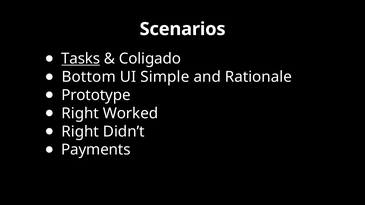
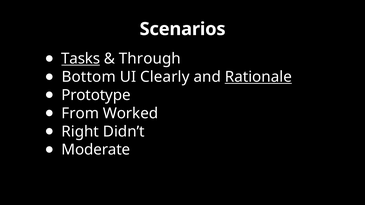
Coligado: Coligado -> Through (150, 59)
Simple: Simple -> Clearly (165, 77)
Rationale underline: none -> present (258, 77)
Right: Right -> From (80, 113)
Payments: Payments -> Moderate (96, 150)
